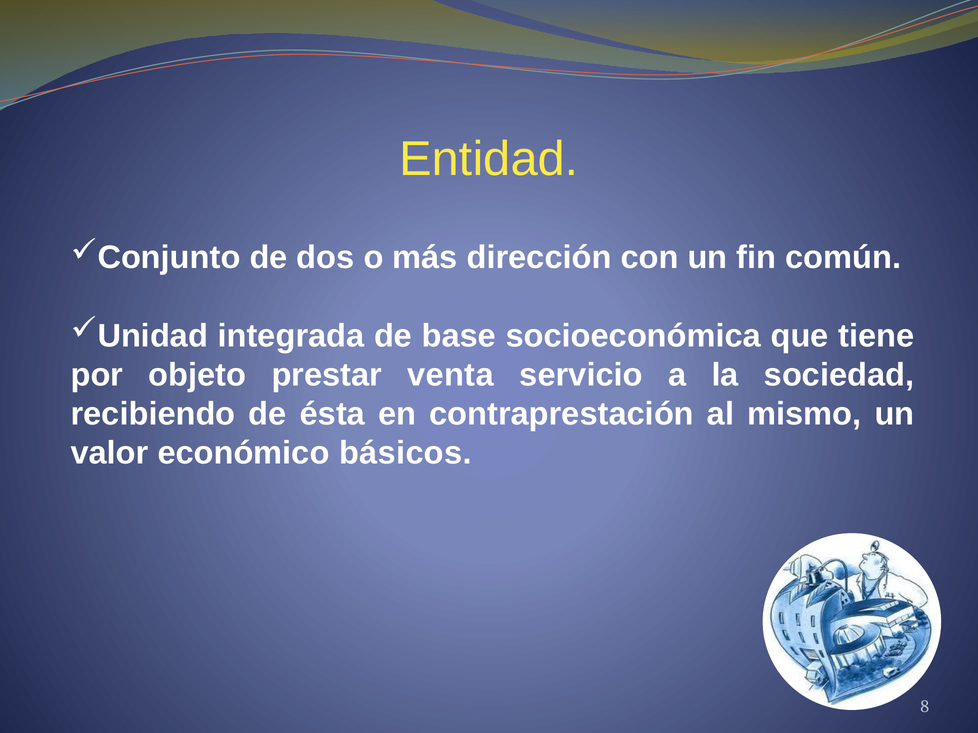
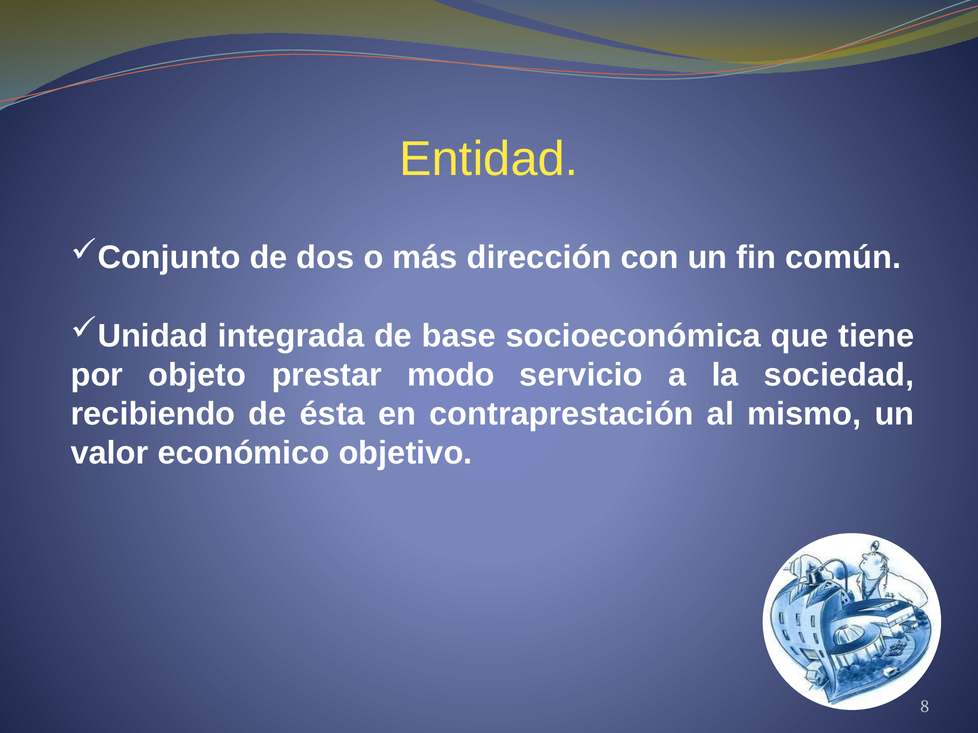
venta: venta -> modo (451, 375)
básicos: básicos -> objetivo (406, 454)
